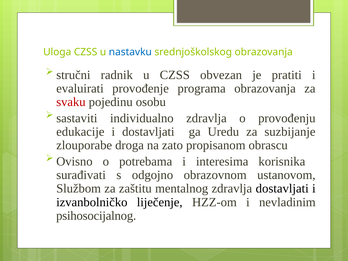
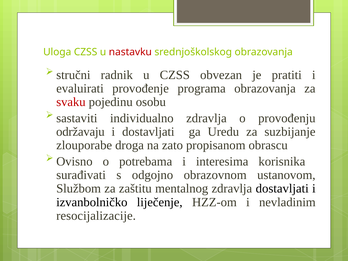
nastavku colour: blue -> red (130, 52)
edukacije: edukacije -> održavaju (80, 132)
psihosocijalnog: psihosocijalnog -> resocijalizacije (96, 216)
